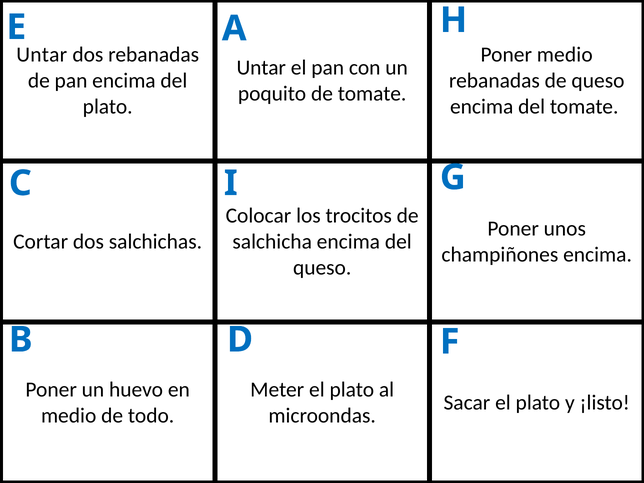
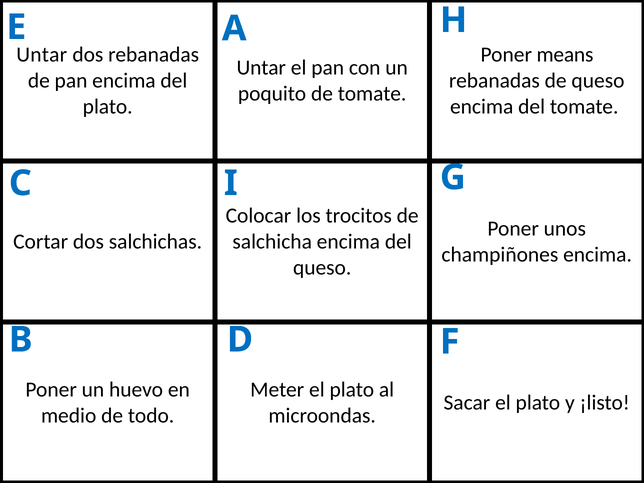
Poner medio: medio -> means (565, 54)
